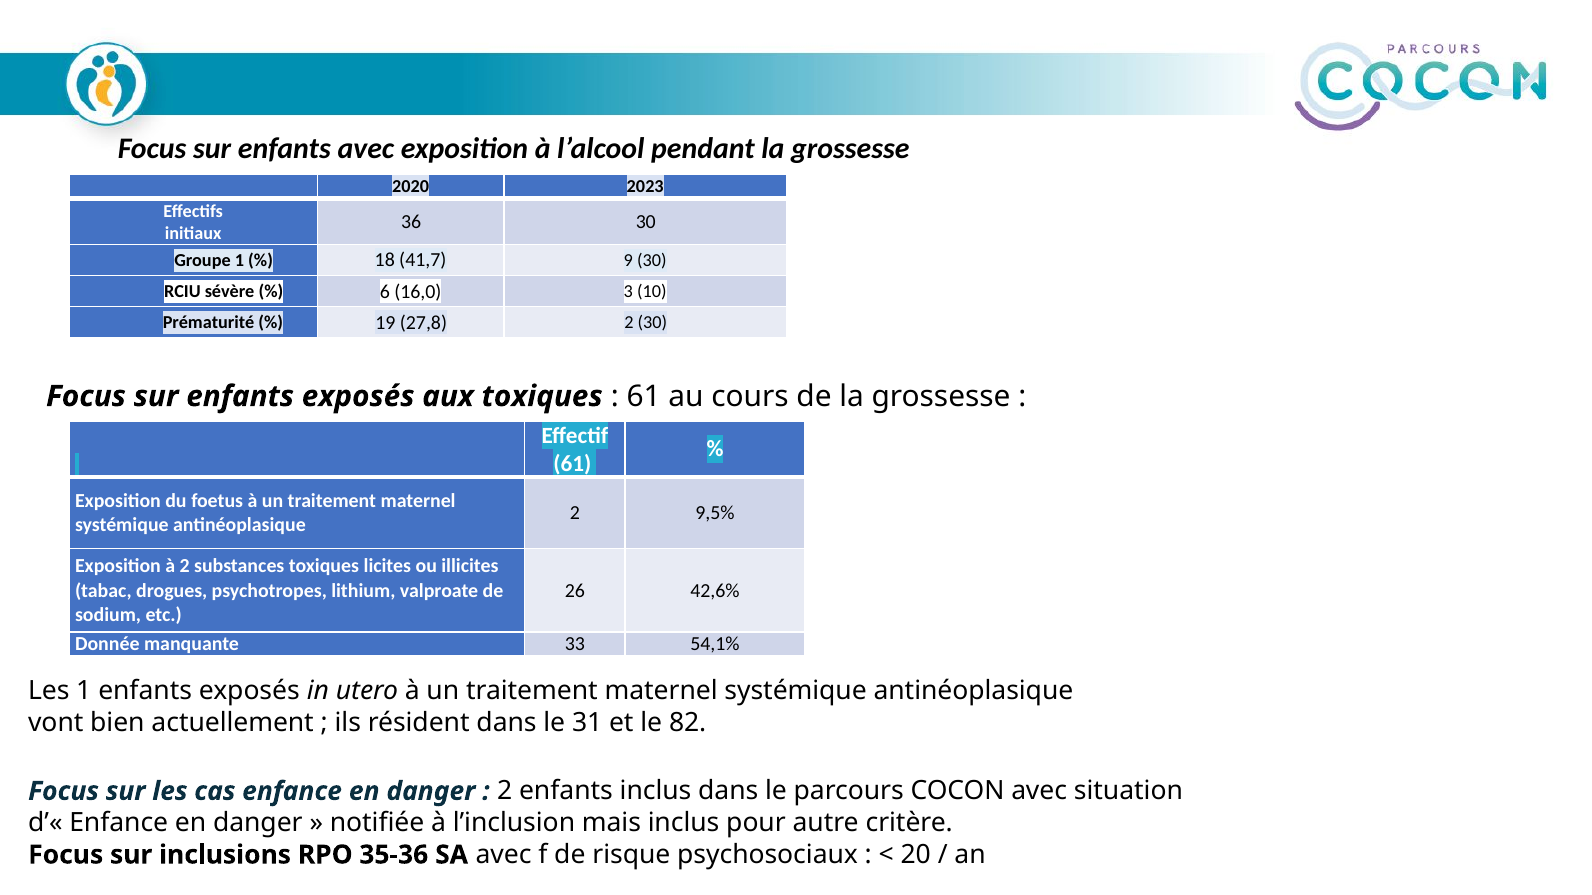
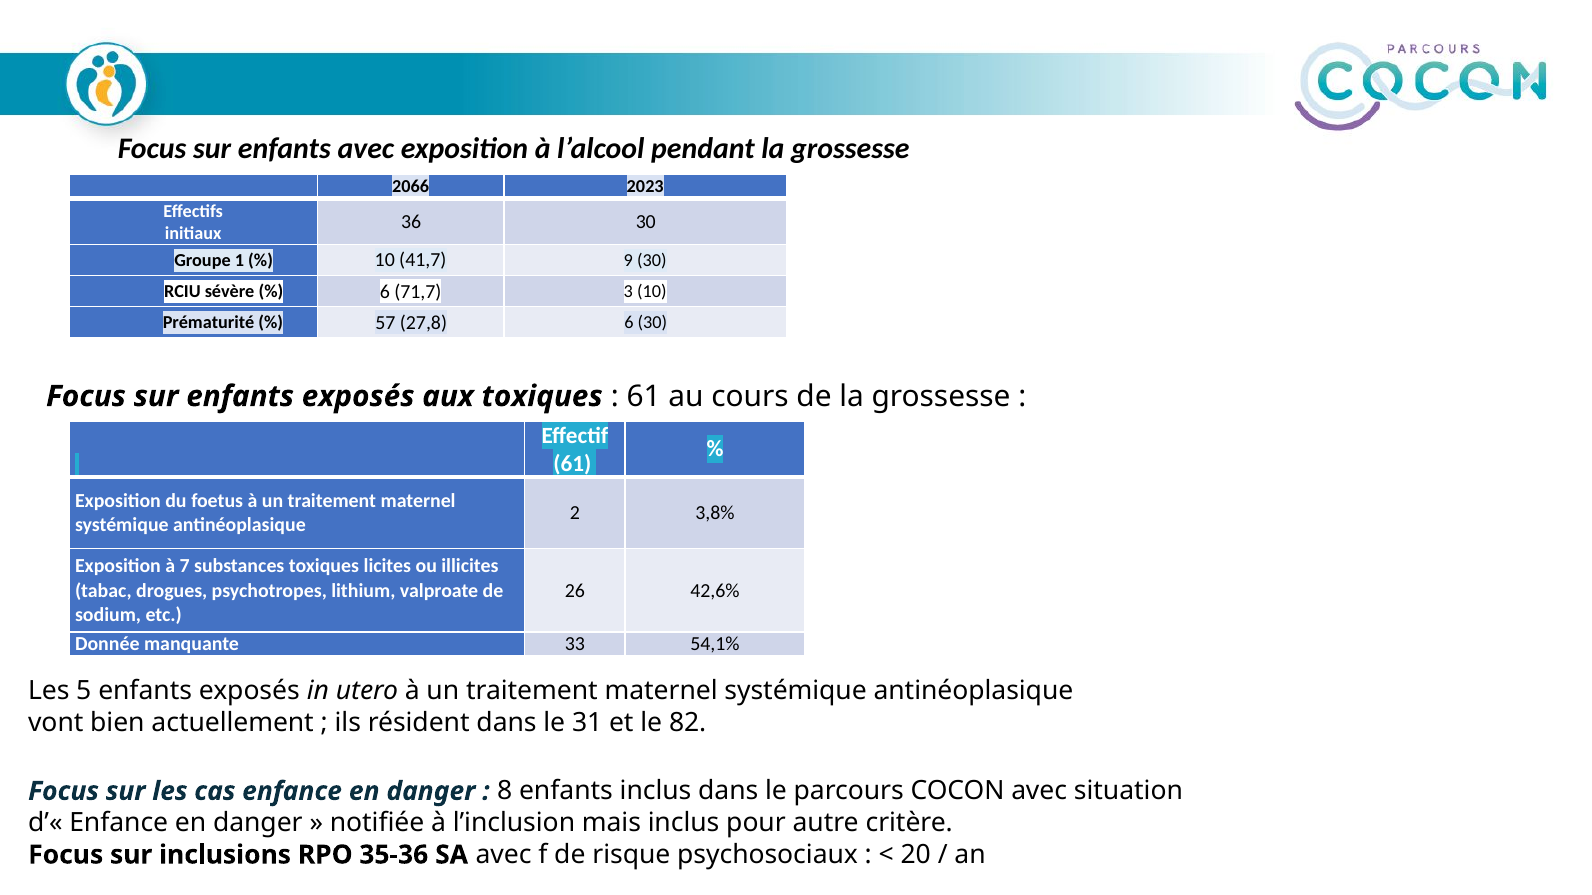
2020: 2020 -> 2066 (411, 187)
18: 18 -> 10 (385, 261)
16,0: 16,0 -> 71,7 (418, 292)
19: 19 -> 57 (385, 323)
27,8 2: 2 -> 6 (629, 323)
9,5%: 9,5% -> 3,8% (715, 513)
à 2: 2 -> 7 (185, 567)
Les 1: 1 -> 5 (84, 691)
2: 2 -> 8 (505, 792)
